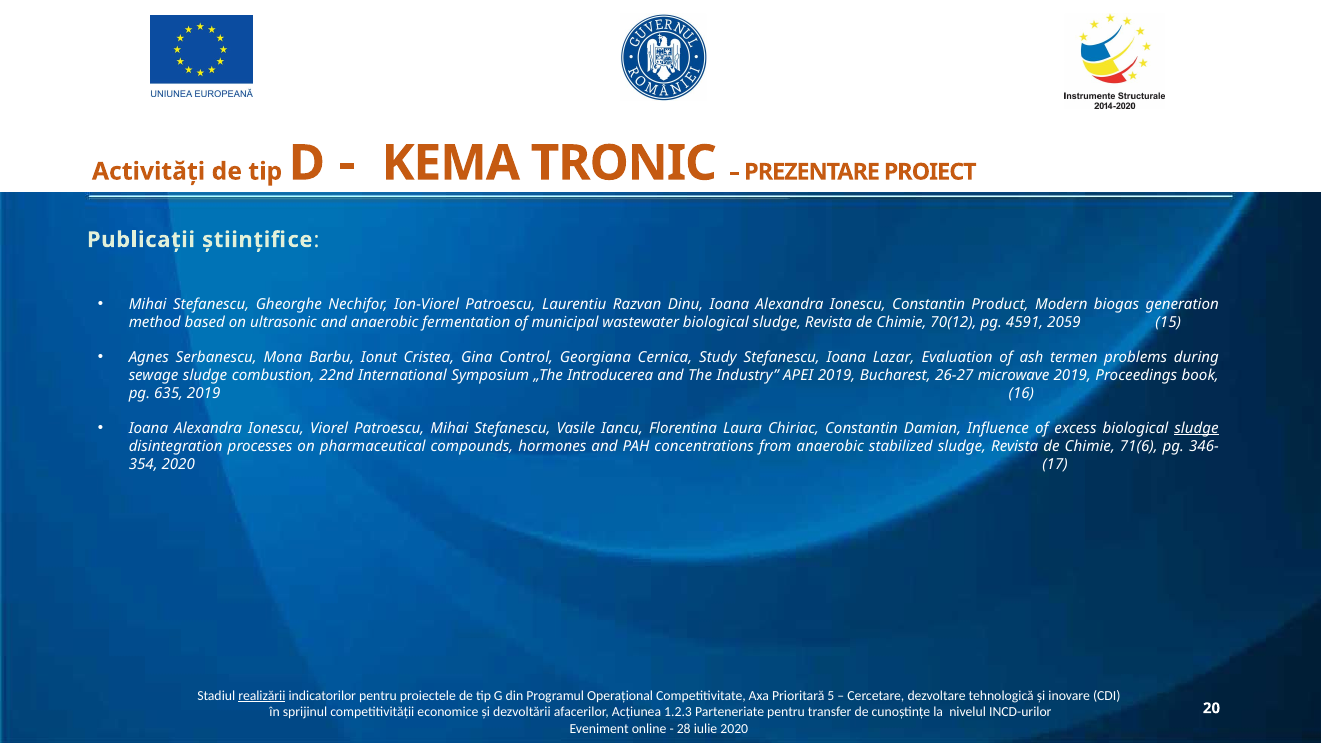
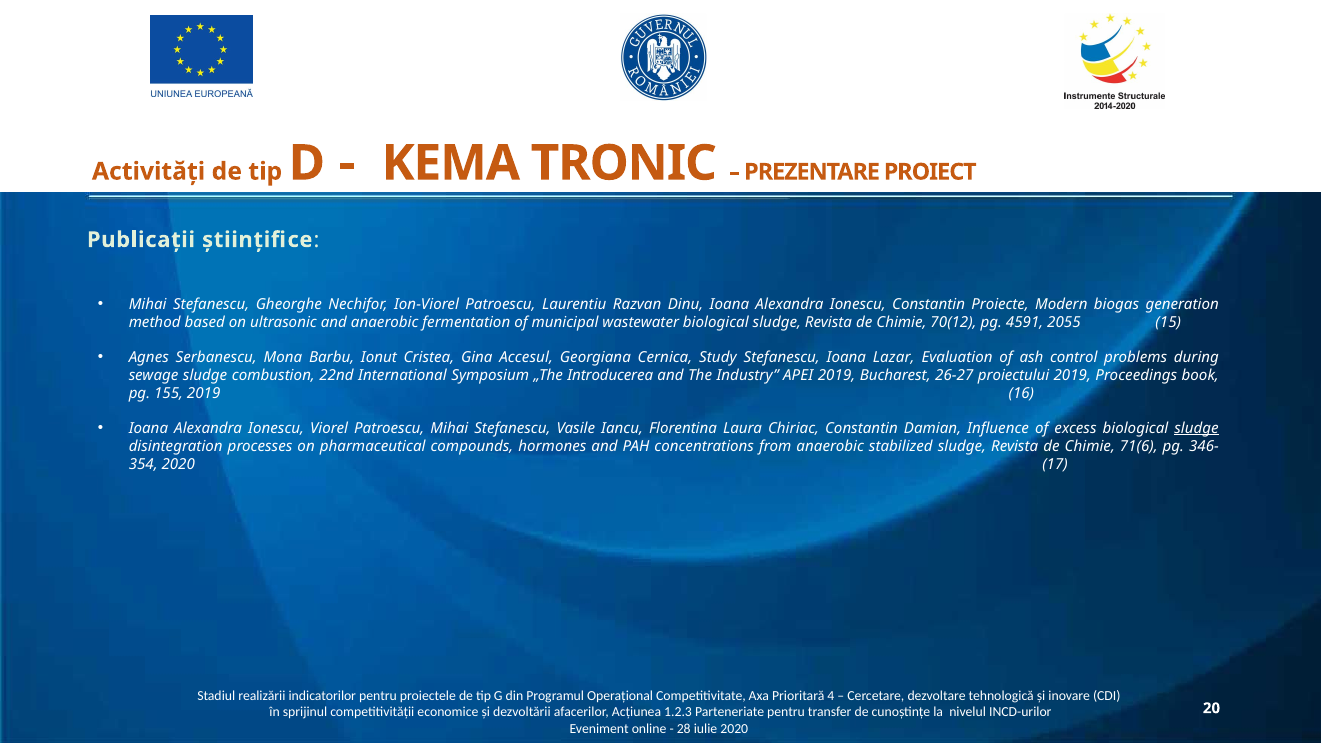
Product: Product -> Proiecte (1000, 304)
2059: 2059 -> 2055 (1064, 322)
Control: Control -> Accesul (526, 357)
termen: termen -> control (1074, 357)
microwave: microwave -> proiectului (1014, 375)
635: 635 -> 155 (169, 393)
realizării underline: present -> none (262, 696)
5: 5 -> 4 (831, 696)
